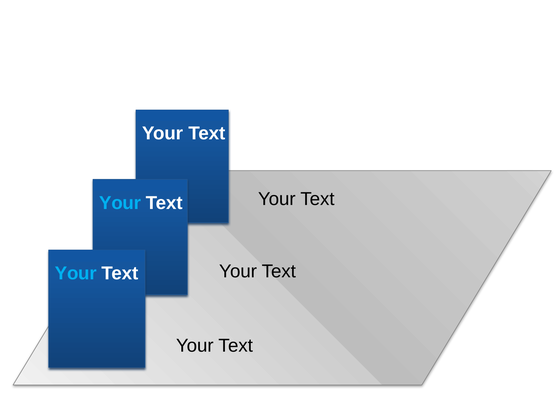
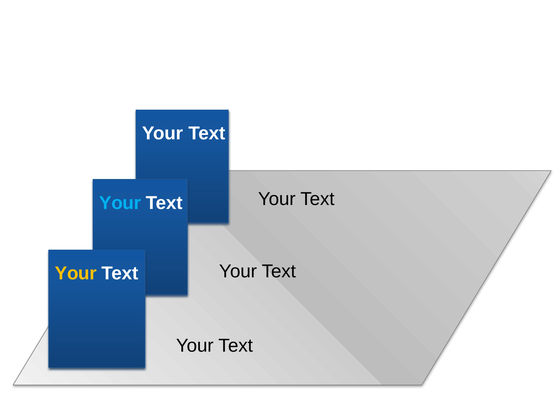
Your colour: light blue -> yellow (76, 273)
